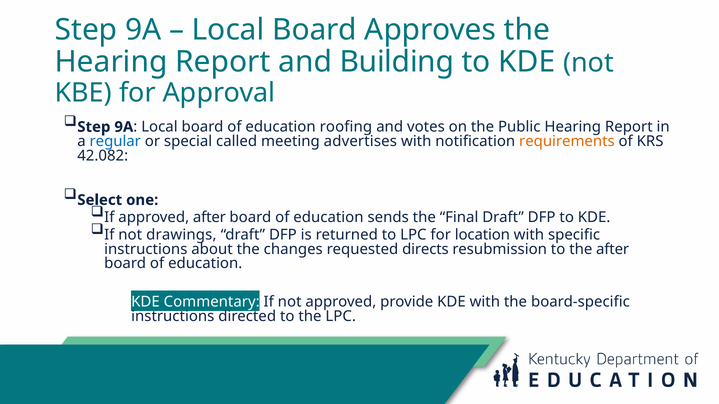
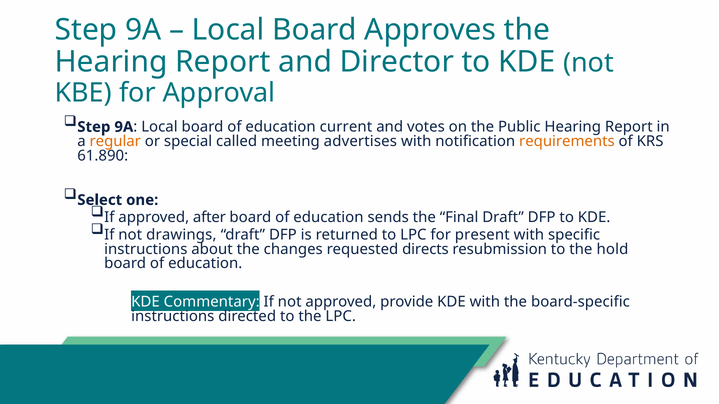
Building: Building -> Director (397, 62)
roofing: roofing -> current (346, 127)
regular colour: blue -> orange (115, 141)
42.082: 42.082 -> 61.890 (103, 156)
location: location -> present (482, 235)
the after: after -> hold (612, 249)
